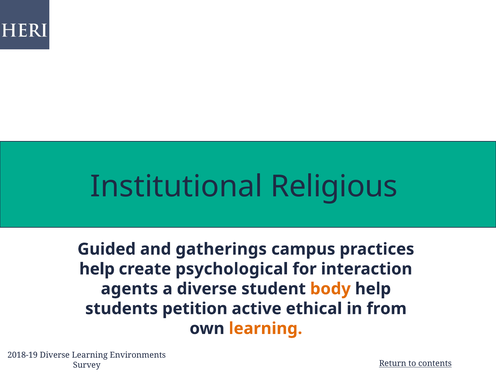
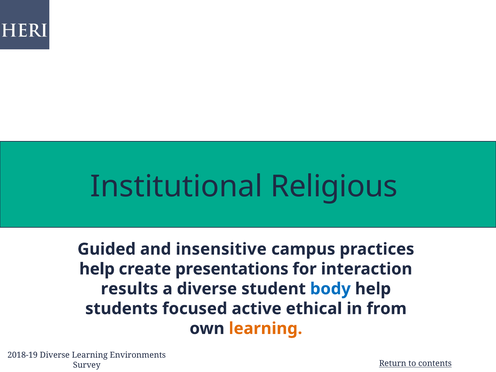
gatherings: gatherings -> insensitive (221, 249)
psychological: psychological -> presentations (232, 269)
agents: agents -> results (129, 289)
body colour: orange -> blue (330, 289)
petition: petition -> focused (195, 309)
